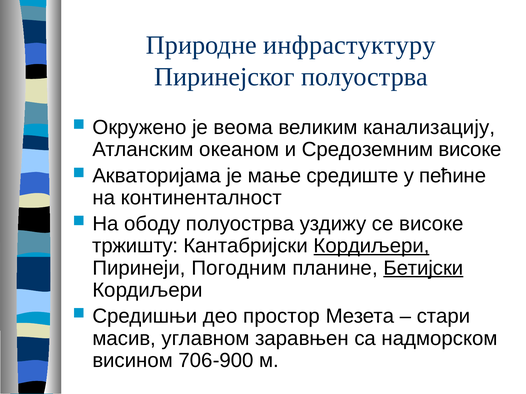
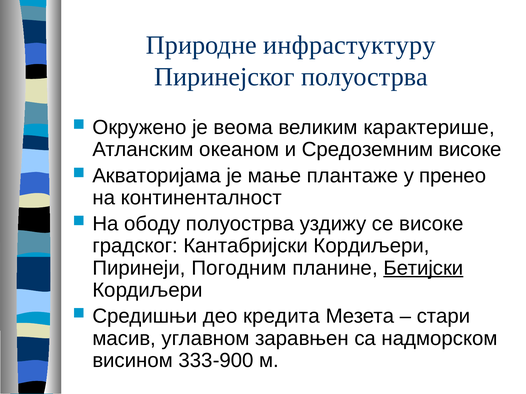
канализацију: канализацију -> карактерише (429, 128)
средиште: средиште -> плантаже (353, 176)
пећине: пећине -> пренео (453, 176)
тржишту: тржишту -> градског (135, 246)
Кордиљери underline: present -> none (372, 246)
простор: простор -> кредита (282, 317)
706-900: 706-900 -> 333-900 (216, 361)
